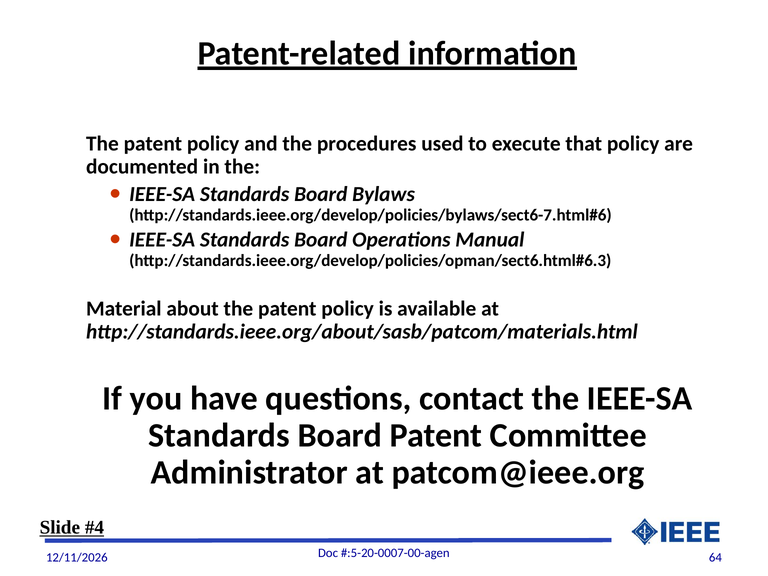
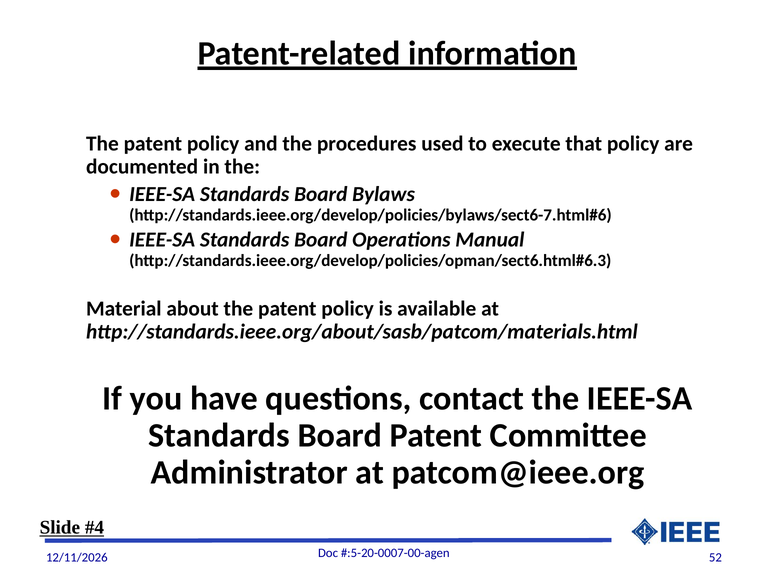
64: 64 -> 52 (715, 558)
